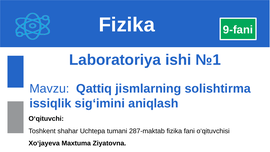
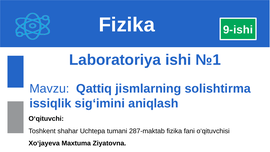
9-fani: 9-fani -> 9-ishi (238, 30)
